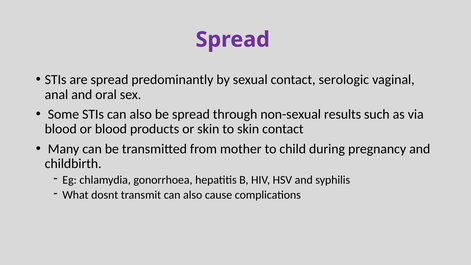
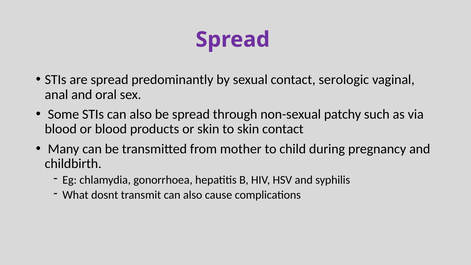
results: results -> patchy (343, 114)
